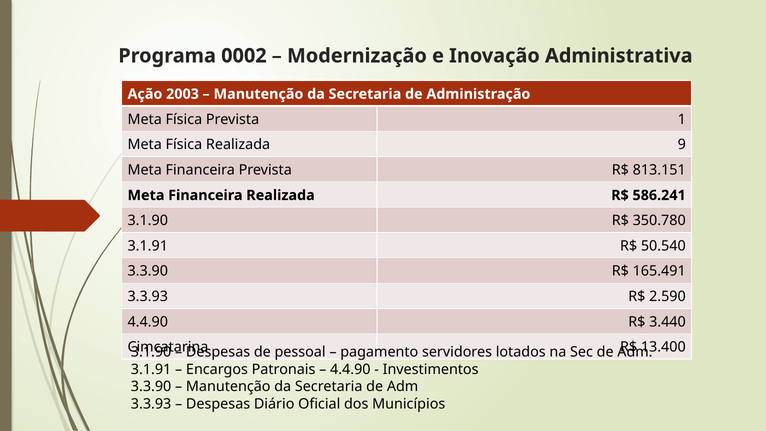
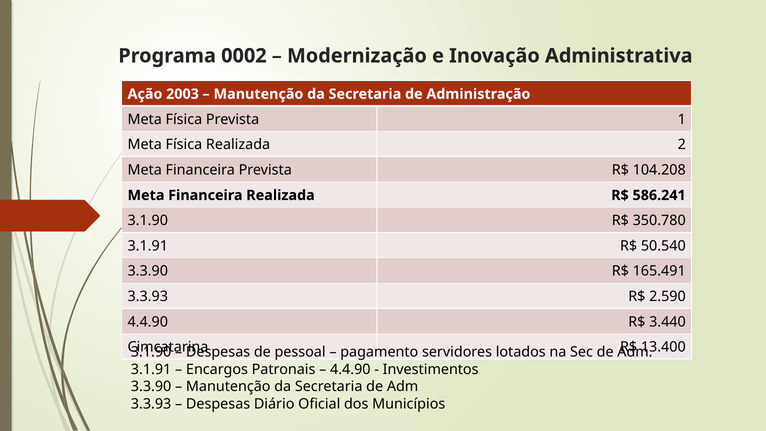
9: 9 -> 2 (682, 145)
813.151: 813.151 -> 104.208 (659, 170)
